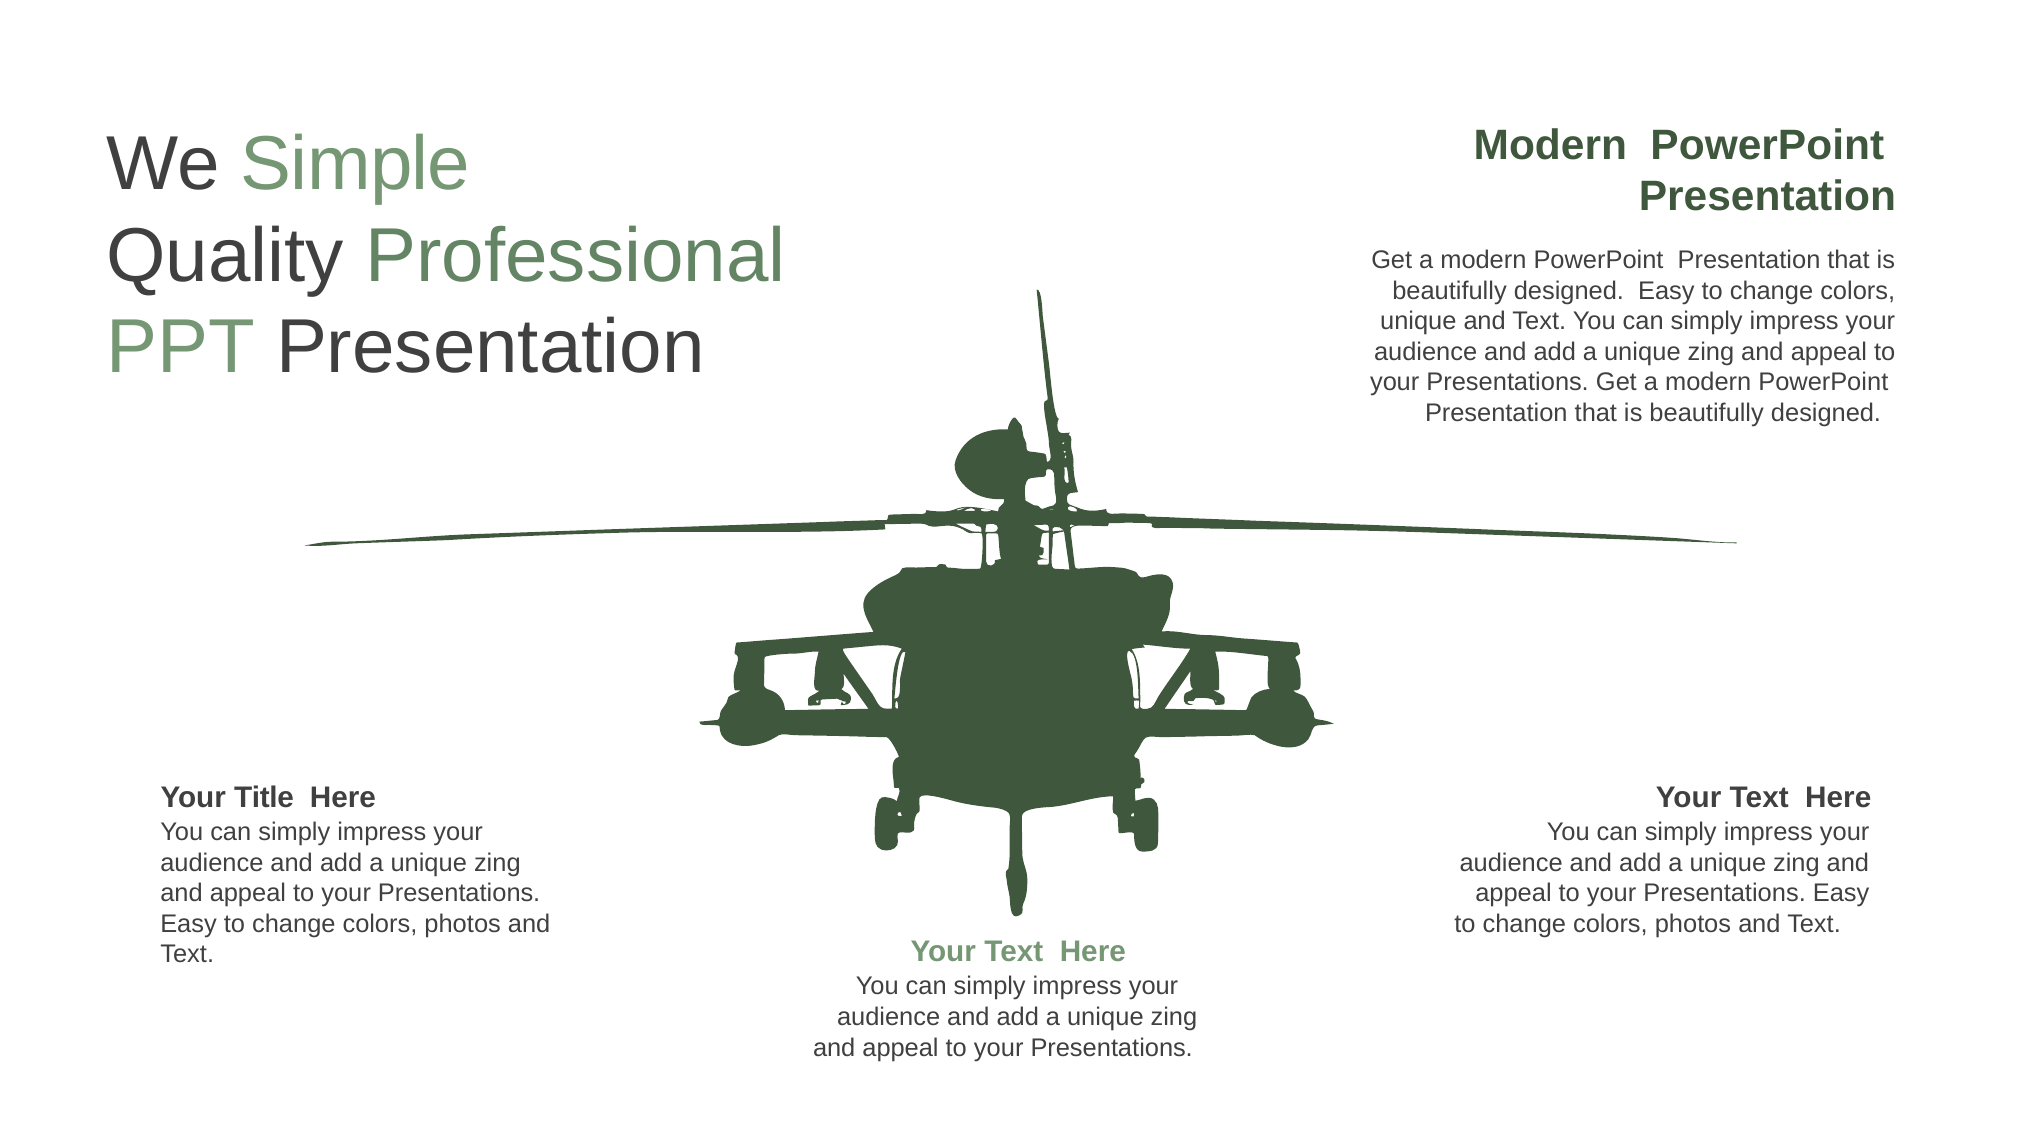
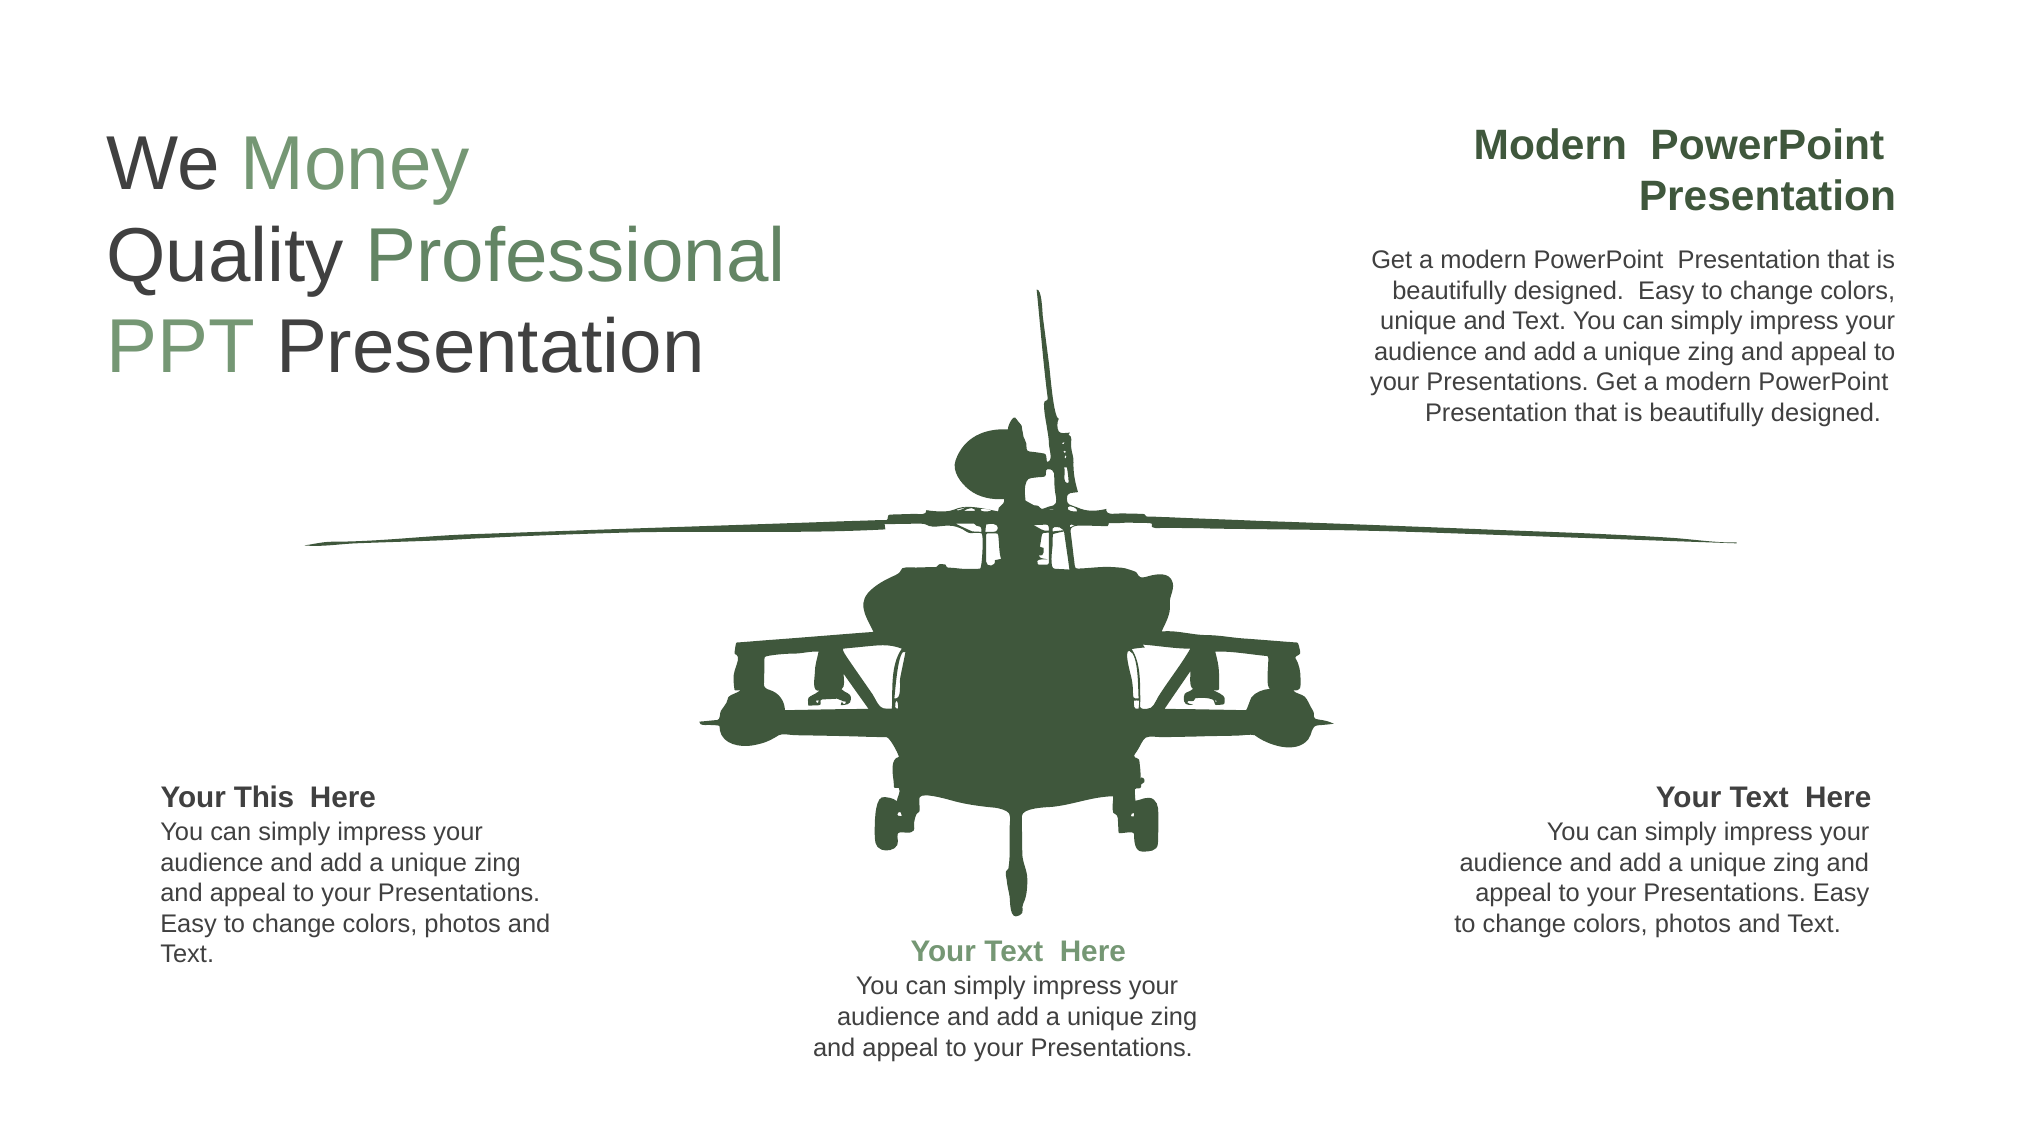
Simple: Simple -> Money (355, 164)
Title: Title -> This (264, 798)
